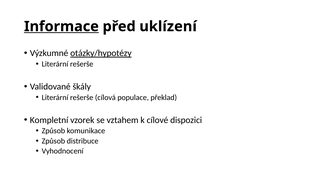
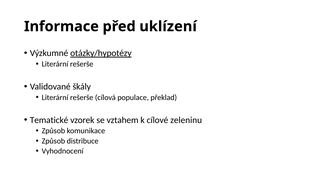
Informace underline: present -> none (61, 26)
Kompletní: Kompletní -> Tematické (49, 120)
dispozici: dispozici -> zeleninu (186, 120)
